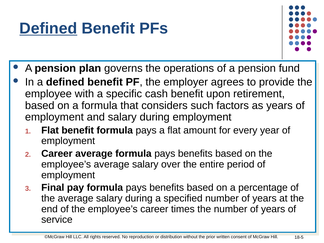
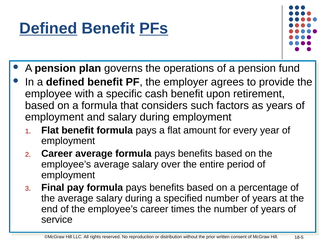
PFs underline: none -> present (154, 28)
